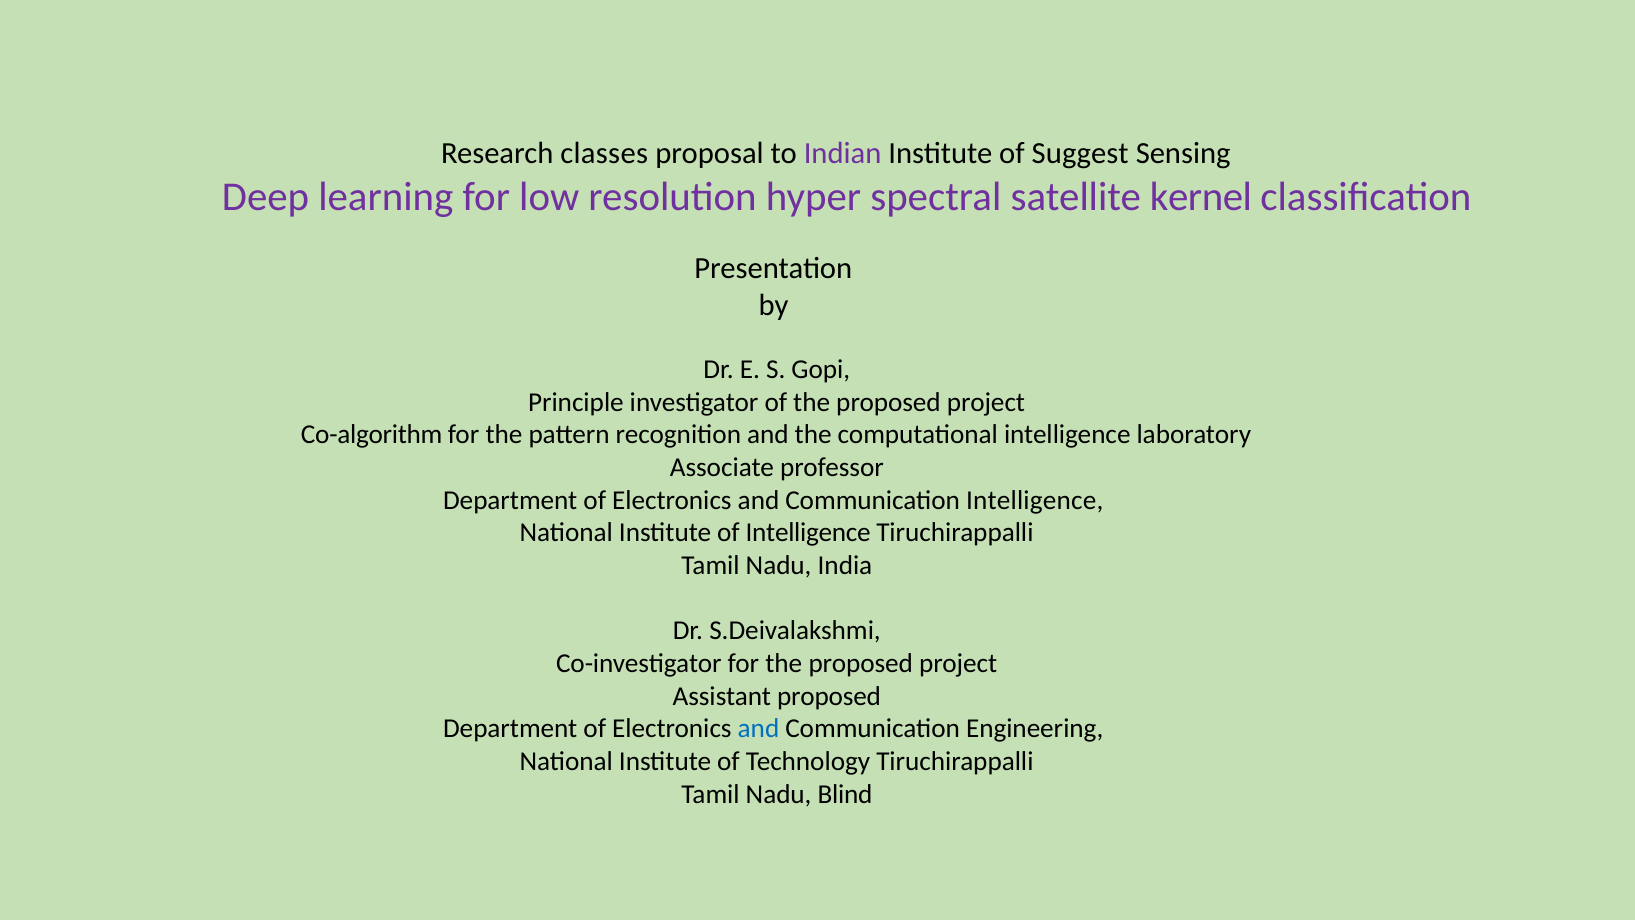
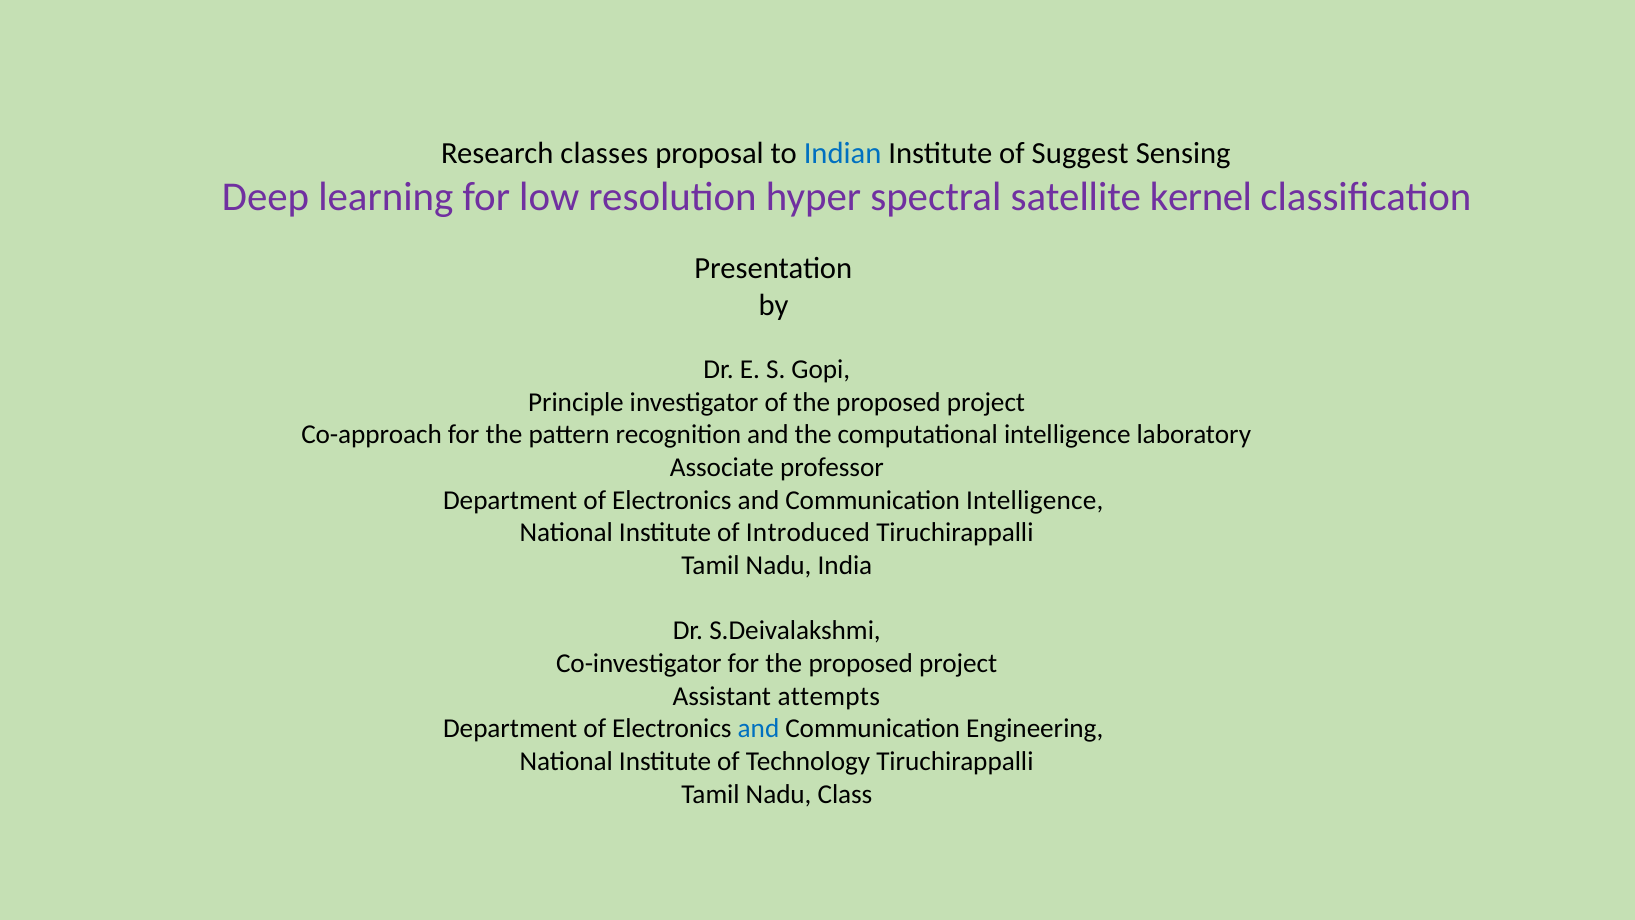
Indian colour: purple -> blue (843, 153)
Co-algorithm: Co-algorithm -> Co-approach (372, 435)
of Intelligence: Intelligence -> Introduced (808, 533)
Assistant proposed: proposed -> attempts (829, 696)
Blind: Blind -> Class (845, 794)
